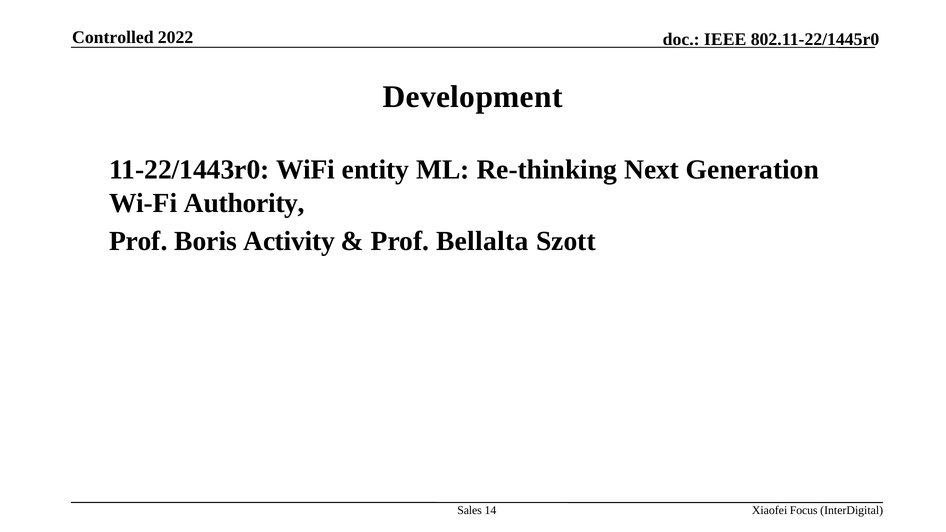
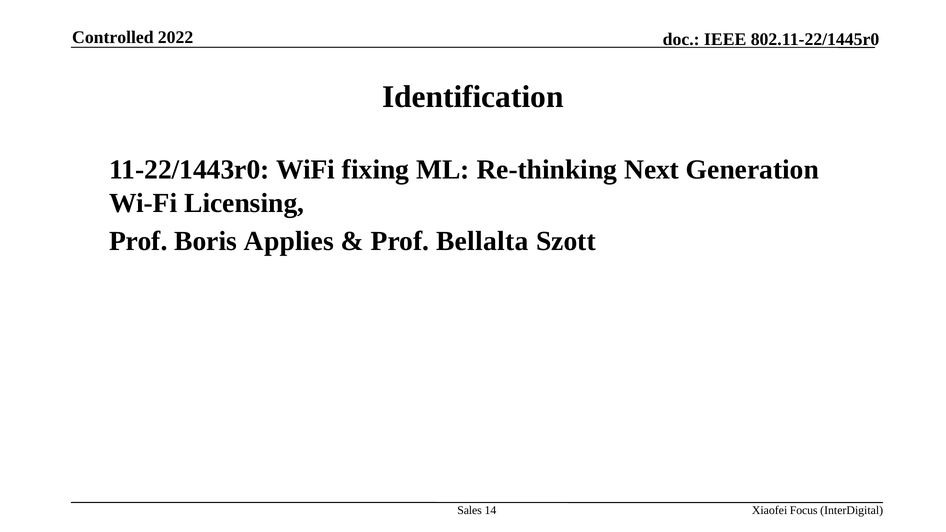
Development: Development -> Identification (473, 97)
entity: entity -> fixing (376, 170)
Authority: Authority -> Licensing (244, 203)
Activity: Activity -> Applies (289, 241)
